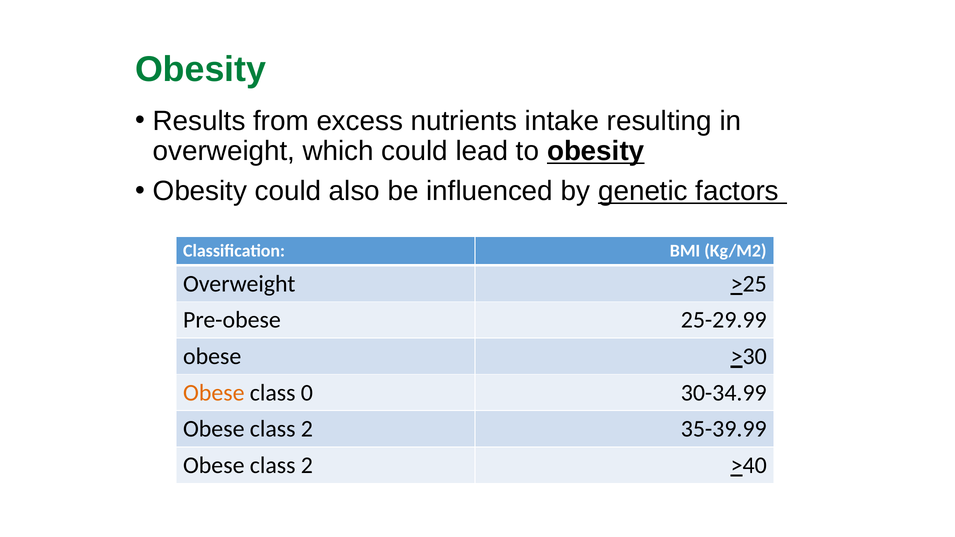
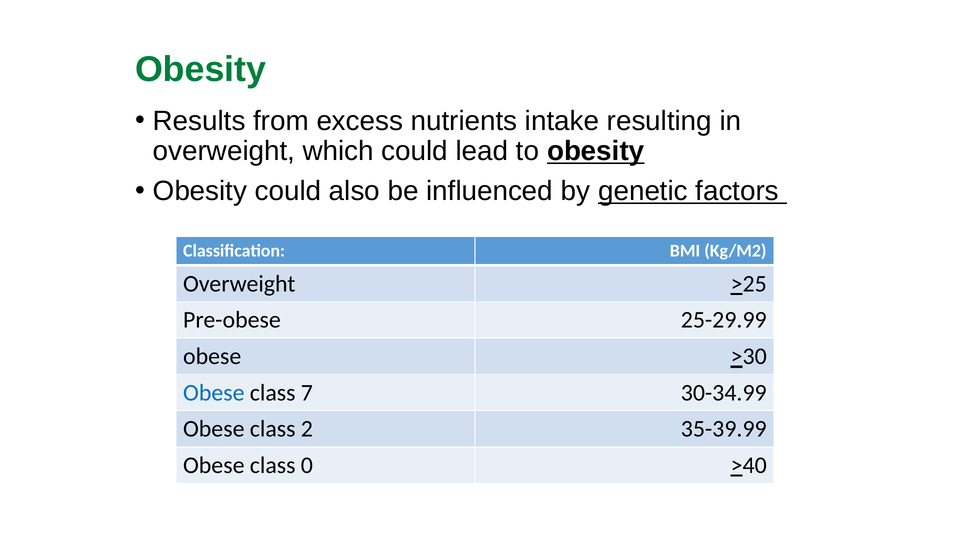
Obese colour: orange -> blue (214, 393)
0: 0 -> 7 (307, 393)
2: 2 -> 0 (307, 465)
